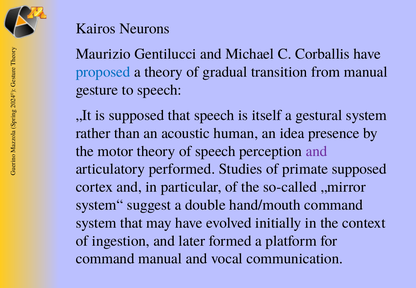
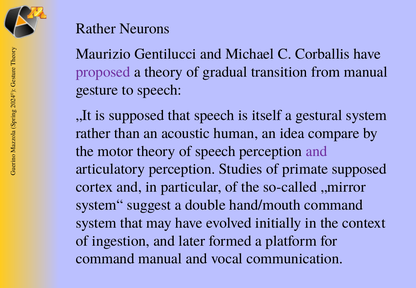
Kairos: Kairos -> Rather (96, 29)
proposed colour: blue -> purple (103, 72)
presence: presence -> compare (334, 133)
articulatory performed: performed -> perception (182, 169)
